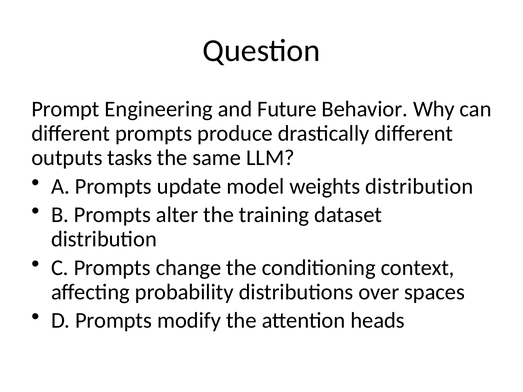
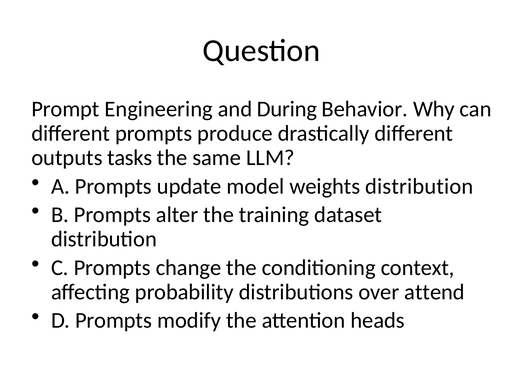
Future: Future -> During (287, 109)
spaces: spaces -> attend (435, 292)
